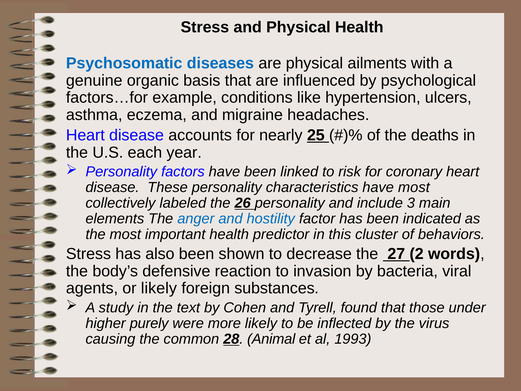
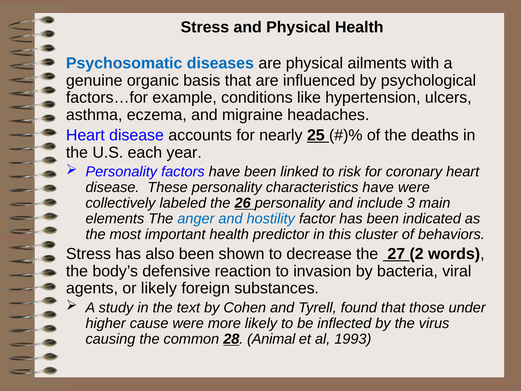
have most: most -> were (414, 187)
purely: purely -> cause (149, 323)
